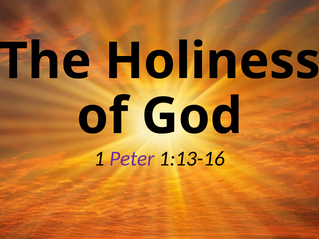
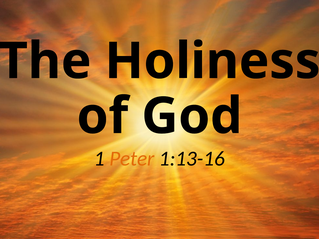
Peter colour: purple -> orange (132, 159)
